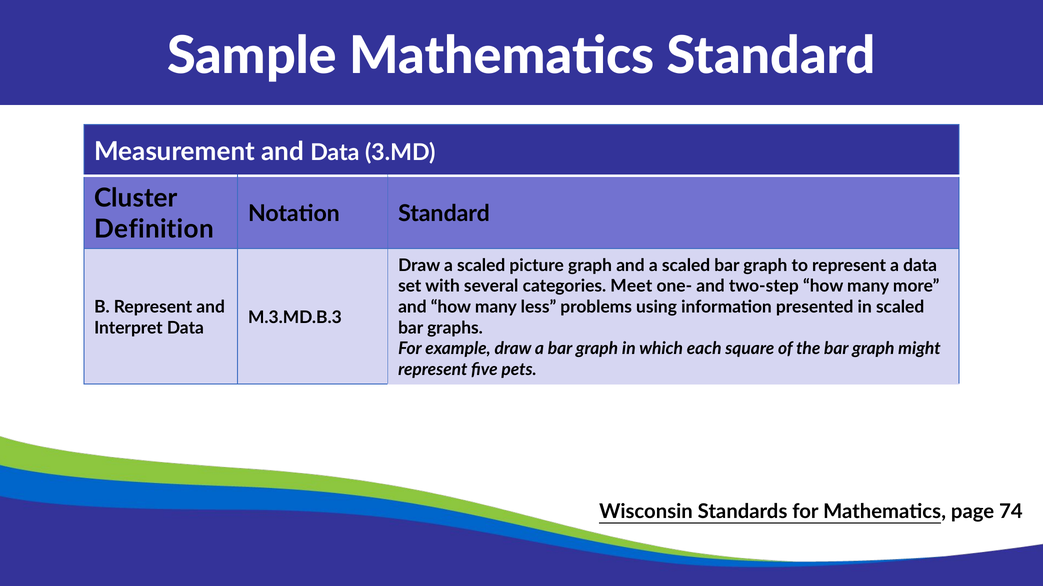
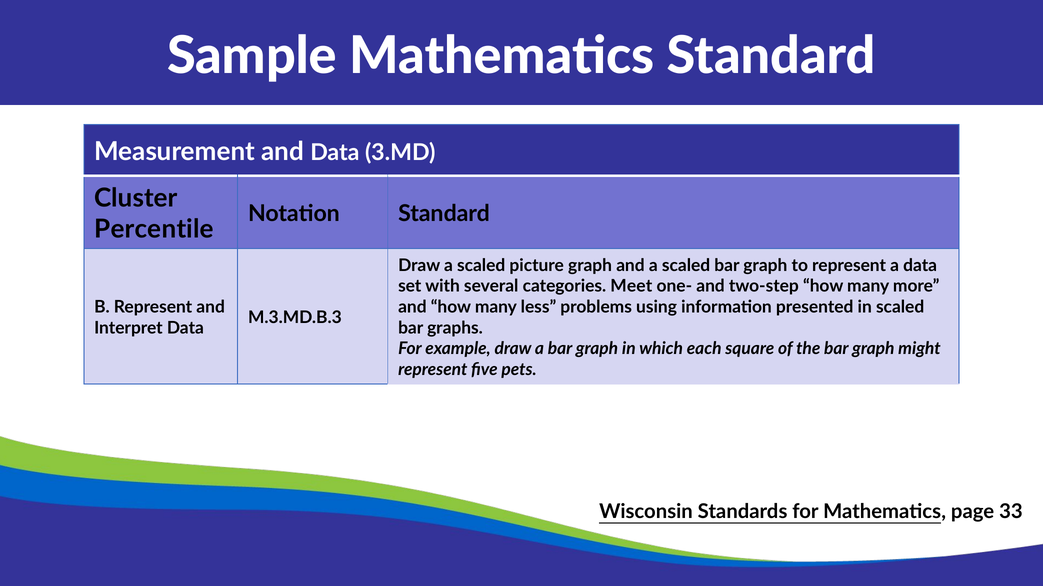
Definition: Definition -> Percentile (154, 230)
74: 74 -> 33 (1011, 512)
